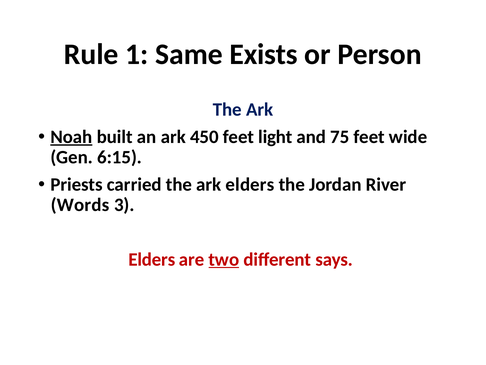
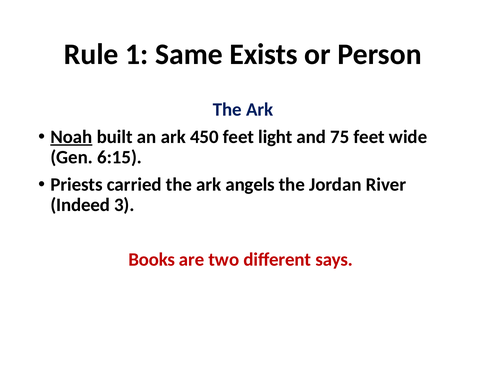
ark elders: elders -> angels (250, 184)
Words: Words -> Indeed (80, 205)
Elders: Elders -> Books (152, 259)
two underline: present -> none (224, 259)
